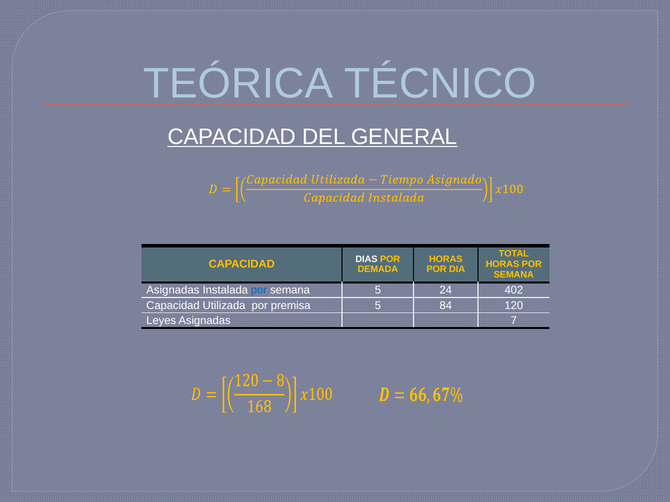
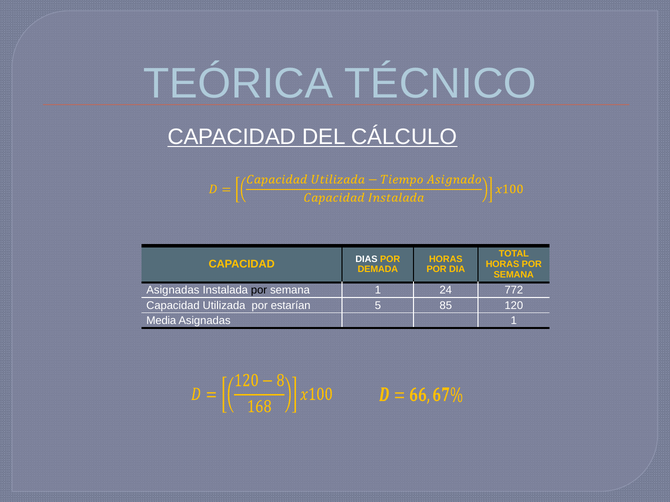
GENERAL: GENERAL -> CÁLCULO (404, 137)
por colour: blue -> black (259, 290)
semana 5: 5 -> 1 (378, 290)
402: 402 -> 772 (514, 290)
premisa: premisa -> estarían (291, 306)
84: 84 -> 85 (446, 306)
Leyes: Leyes -> Media (161, 321)
Asignadas 7: 7 -> 1 (514, 321)
